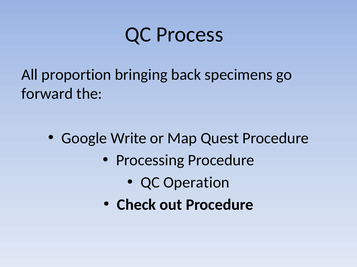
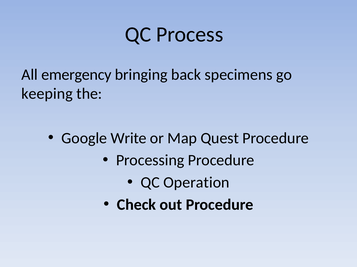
proportion: proportion -> emergency (76, 75)
forward: forward -> keeping (47, 94)
